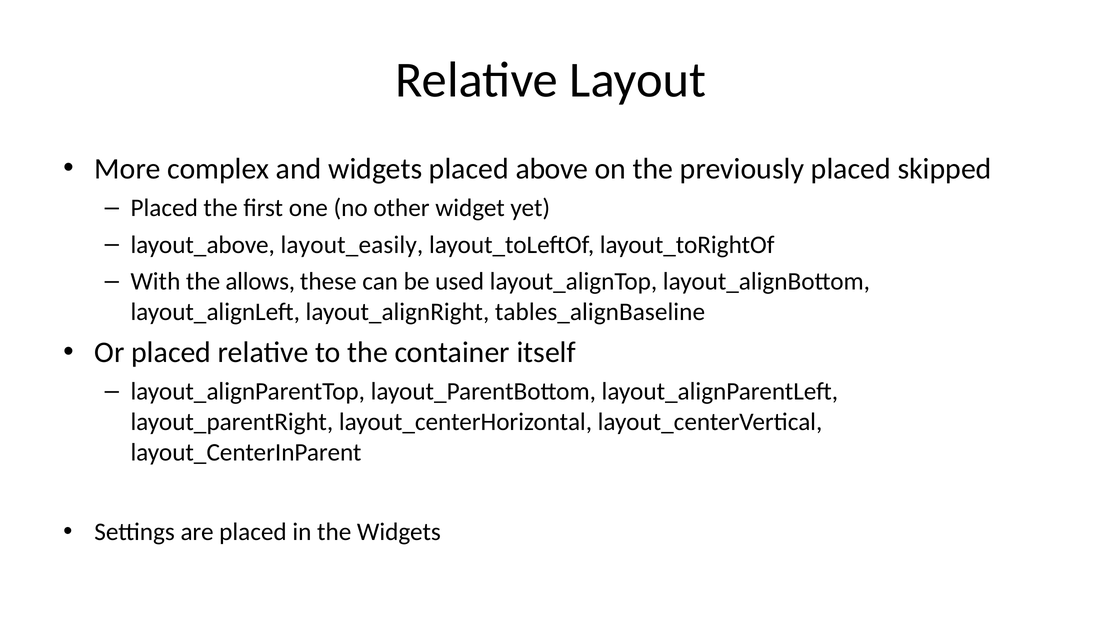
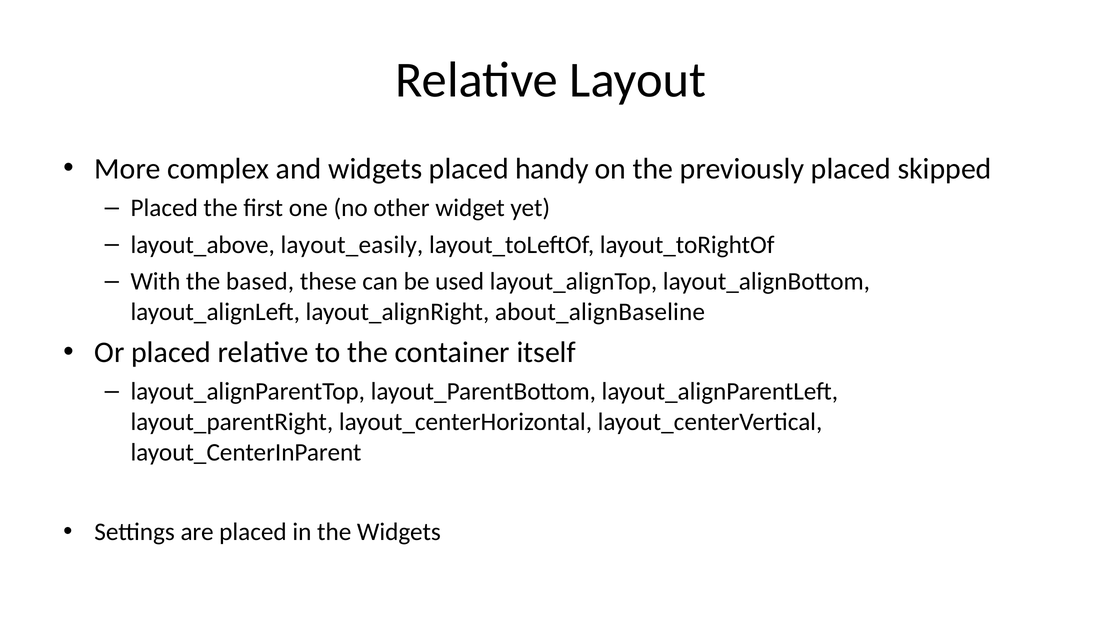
above: above -> handy (552, 169)
allows: allows -> based (260, 281)
tables_alignBaseline: tables_alignBaseline -> about_alignBaseline (600, 312)
